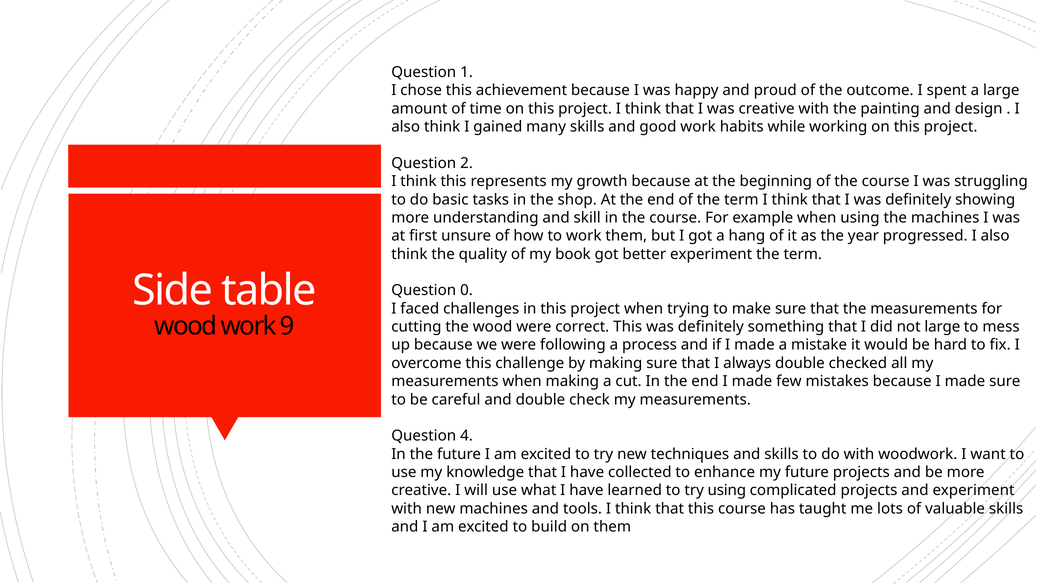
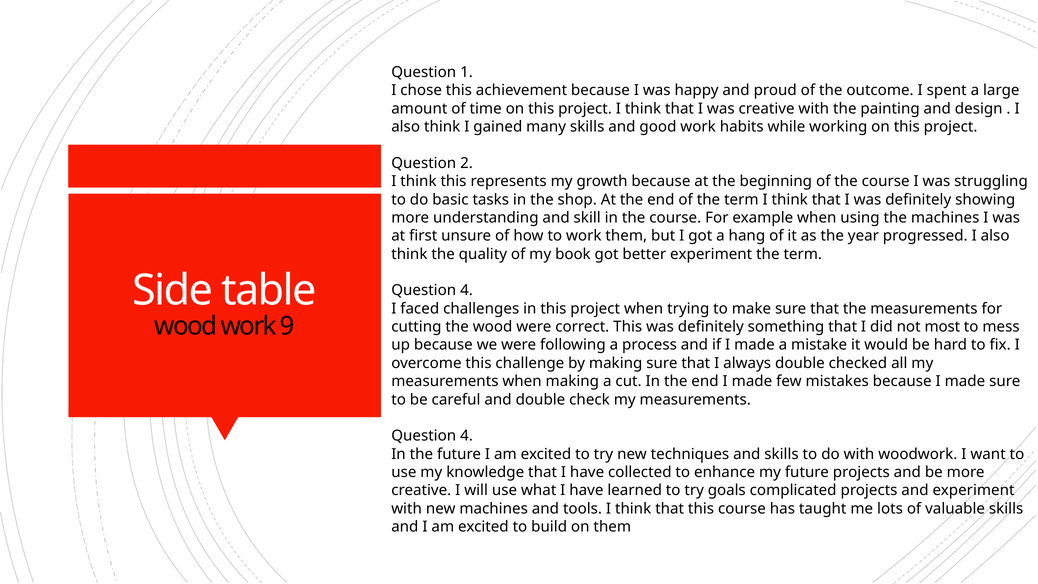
0: 0 -> 4 (467, 290)
not large: large -> most (942, 327)
try using: using -> goals (727, 490)
